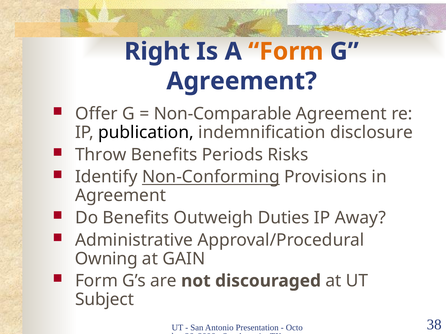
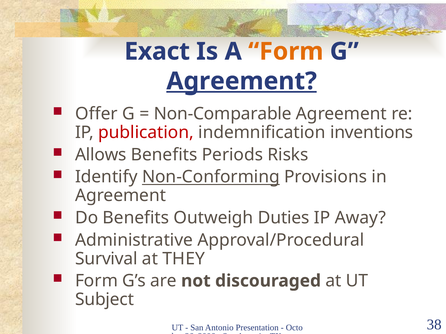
Right: Right -> Exact (157, 52)
Agreement underline: none -> present (242, 81)
publication colour: black -> red (146, 133)
disclosure: disclosure -> inventions (372, 133)
Throw: Throw -> Allows (101, 155)
Owning: Owning -> Survival (106, 259)
GAIN: GAIN -> THEY (184, 259)
